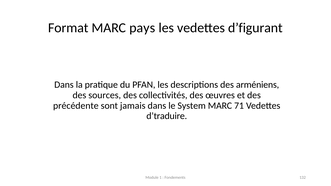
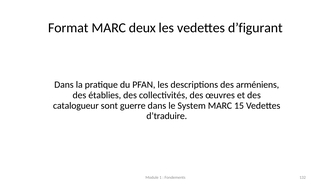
pays: pays -> deux (142, 28)
sources: sources -> établies (105, 95)
précédente: précédente -> catalogueur (76, 106)
jamais: jamais -> guerre (133, 106)
71: 71 -> 15 (239, 106)
